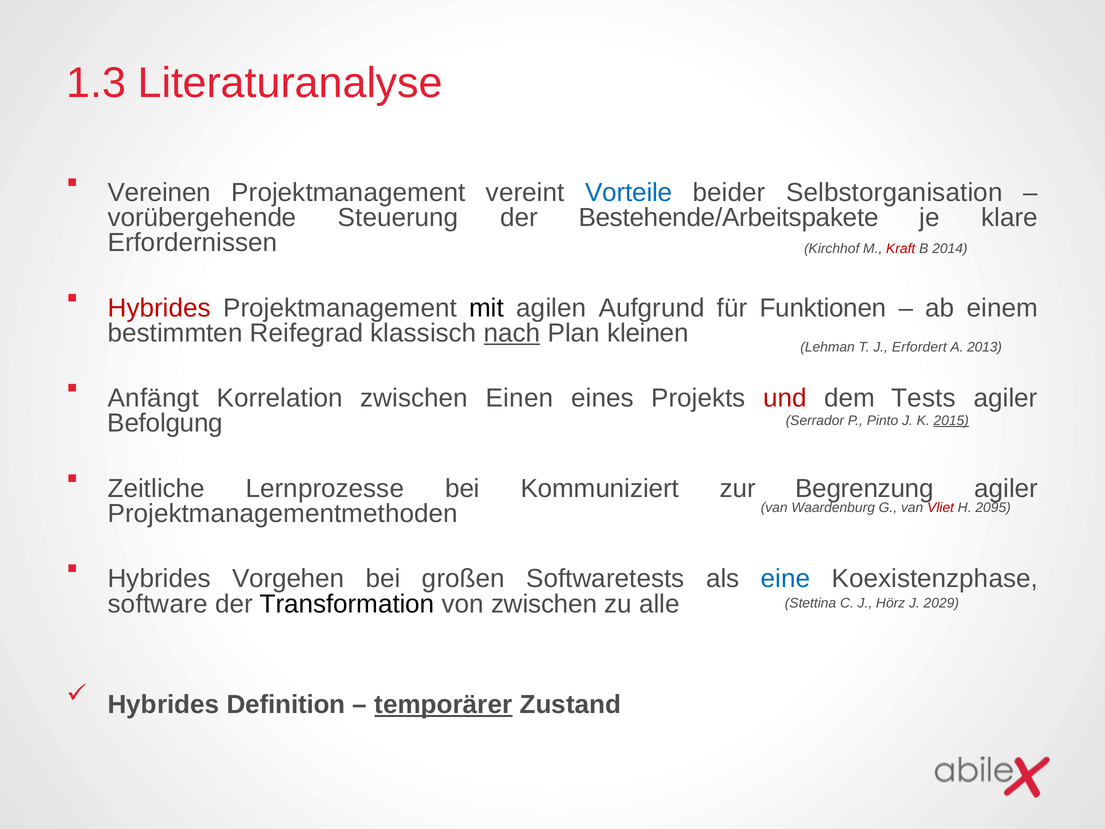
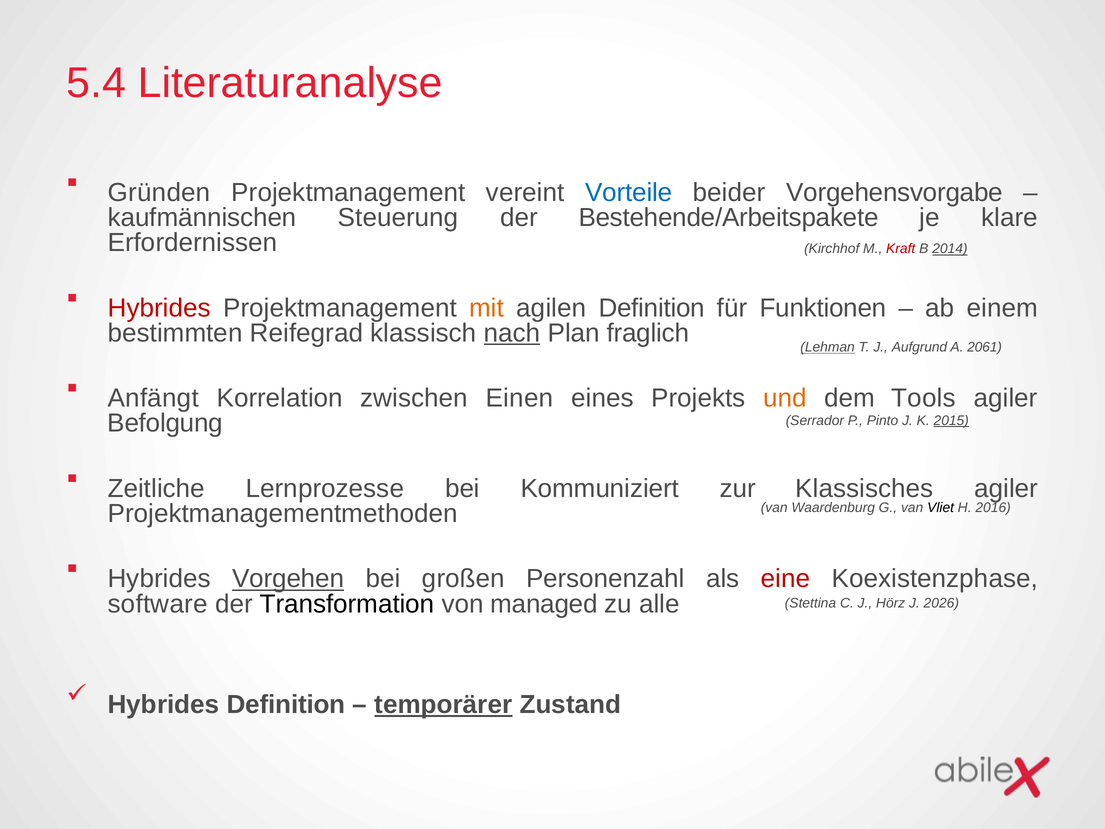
1.3: 1.3 -> 5.4 (96, 83)
Vereinen: Vereinen -> Gründen (159, 193)
Selbstorganisation: Selbstorganisation -> Vorgehensvorgabe (895, 193)
vorübergehende: vorübergehende -> kaufmännischen (202, 218)
2014 underline: none -> present (950, 249)
mit colour: black -> orange (487, 308)
agilen Aufgrund: Aufgrund -> Definition (652, 308)
kleinen: kleinen -> fraglich (648, 333)
Lehman underline: none -> present (828, 347)
Erfordert: Erfordert -> Aufgrund (919, 347)
2013: 2013 -> 2061 (985, 347)
und colour: red -> orange (785, 398)
Tests: Tests -> Tools (924, 398)
Begrenzung: Begrenzung -> Klassisches (864, 488)
Vliet colour: red -> black (941, 507)
2095: 2095 -> 2016 (993, 507)
Vorgehen underline: none -> present (288, 579)
Softwaretests: Softwaretests -> Personenzahl (605, 579)
eine colour: blue -> red (785, 579)
von zwischen: zwischen -> managed (544, 604)
2029: 2029 -> 2026 (941, 603)
